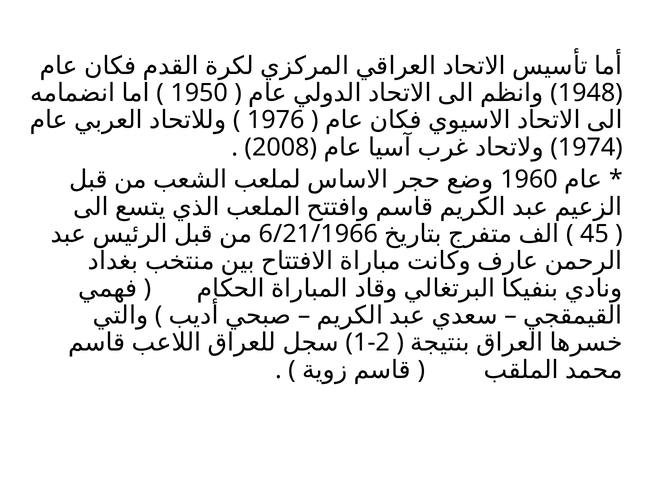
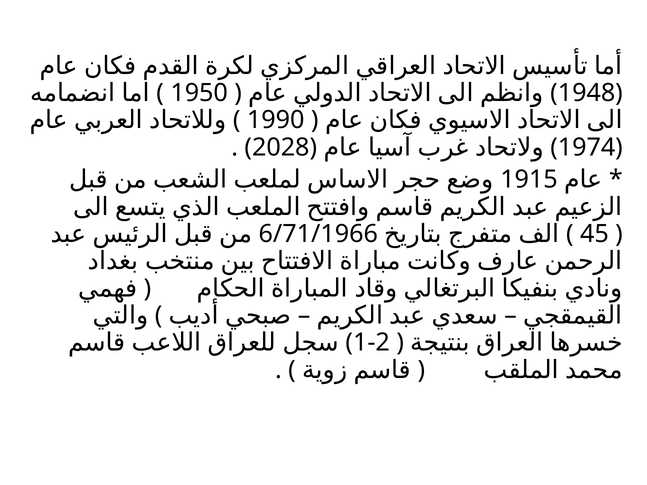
1976: 1976 -> 1990 (276, 120)
2008: 2008 -> 2028 (281, 147)
1960: 1960 -> 1915 (529, 180)
6/21/1966: 6/21/1966 -> 6/71/1966 (318, 234)
